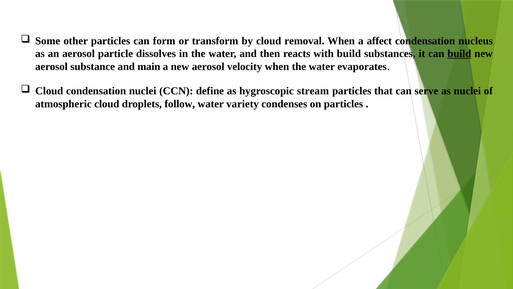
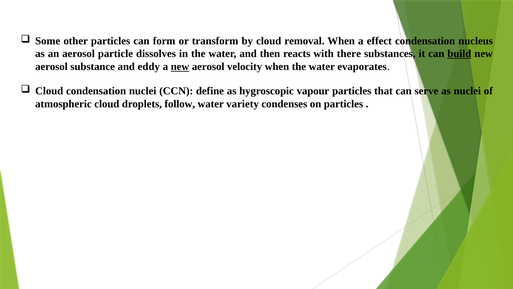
affect: affect -> effect (379, 41)
with build: build -> there (349, 54)
main: main -> eddy (149, 67)
new underline: none -> present (180, 67)
stream: stream -> vapour (313, 91)
